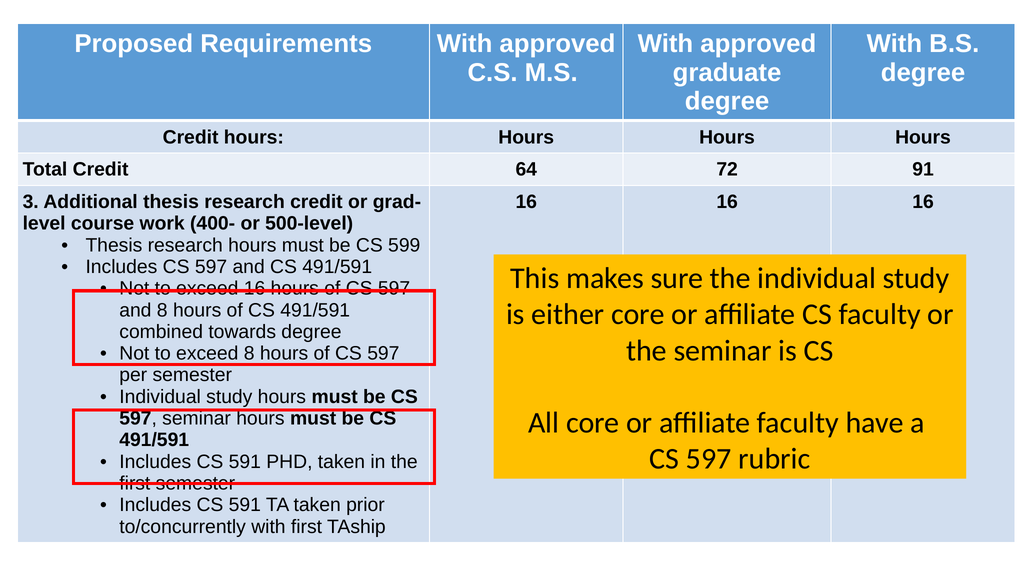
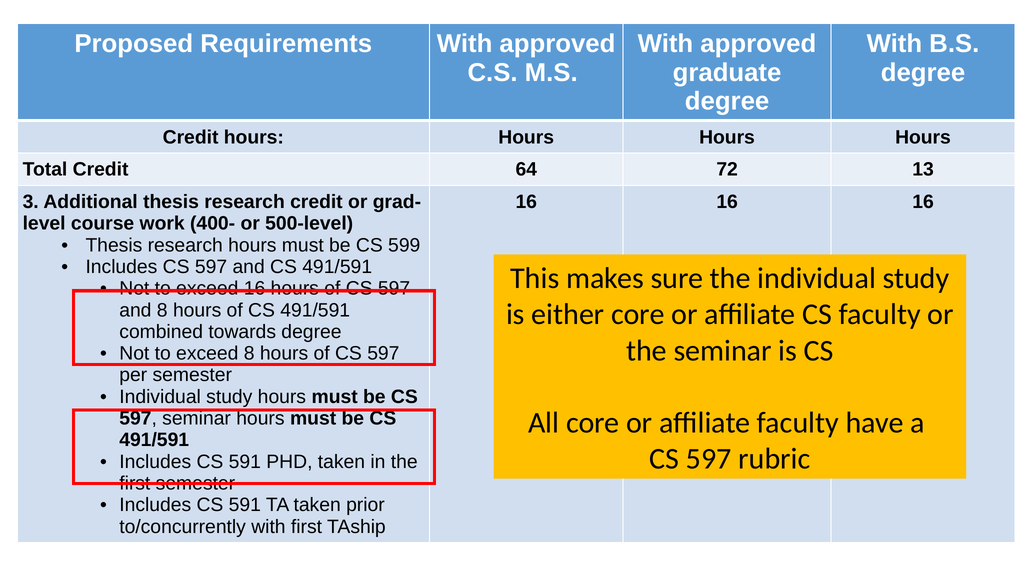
91: 91 -> 13 (923, 170)
